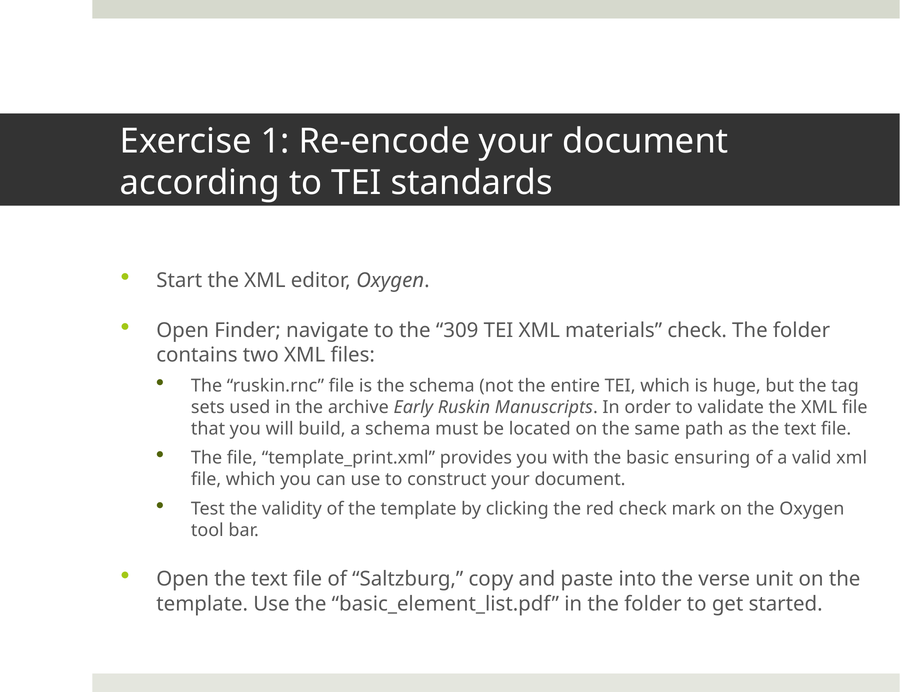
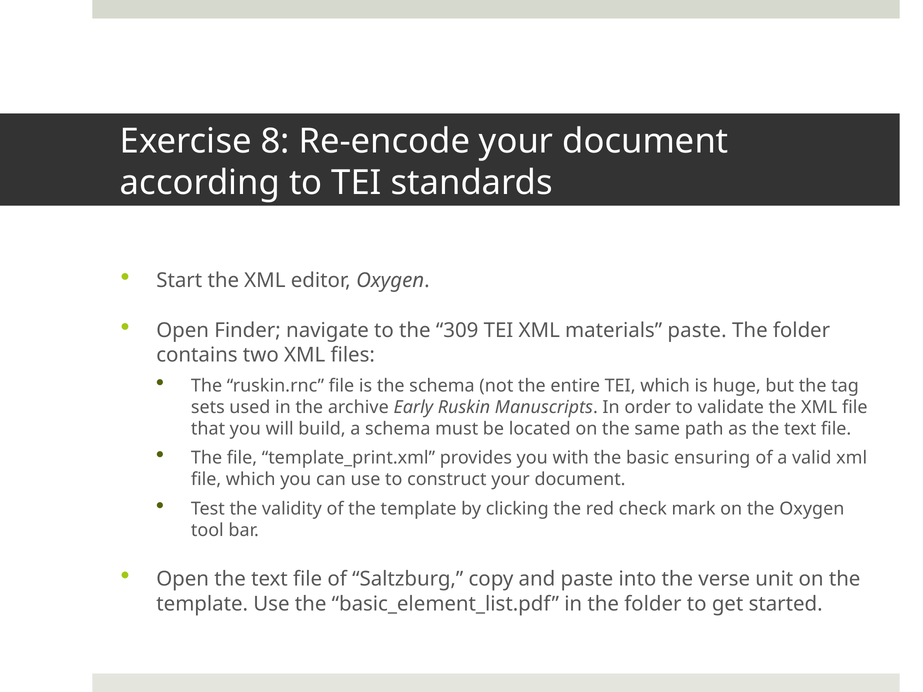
1: 1 -> 8 (275, 141)
materials check: check -> paste (697, 331)
